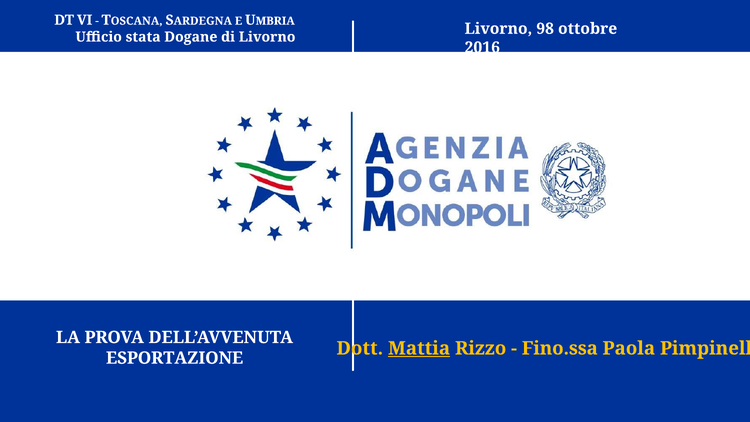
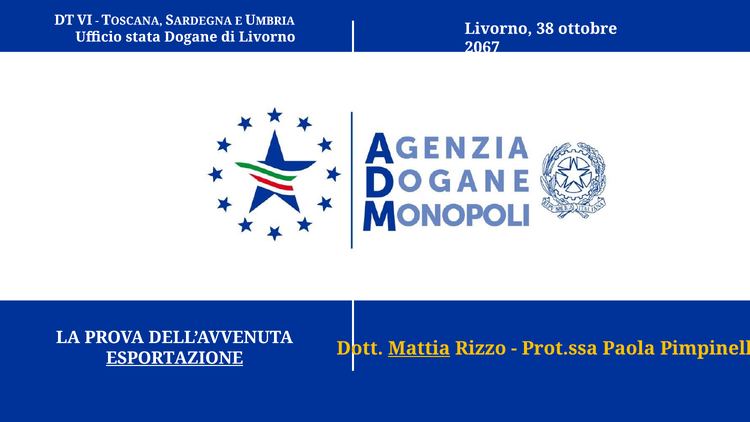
98: 98 -> 38 (545, 29)
2016: 2016 -> 2067 (482, 47)
Fino.ssa: Fino.ssa -> Prot.ssa (560, 348)
ESPORTAZIONE underline: none -> present (175, 358)
